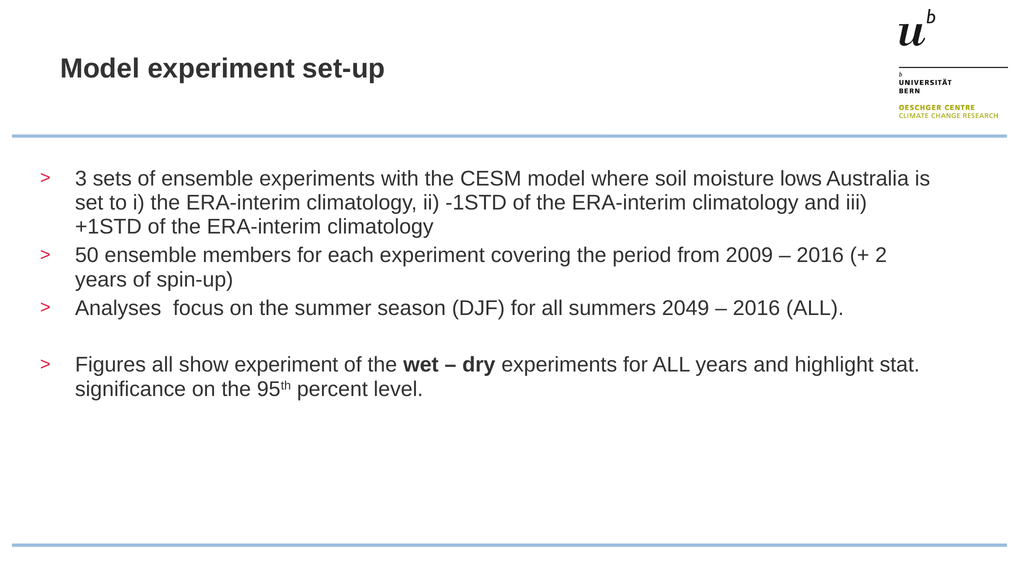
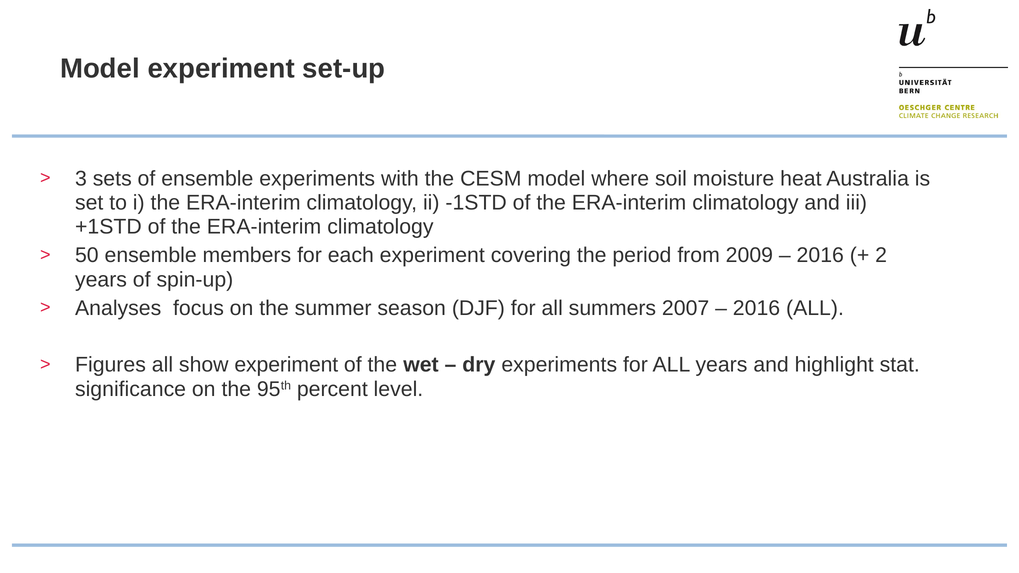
lows: lows -> heat (801, 179)
2049: 2049 -> 2007 (686, 308)
